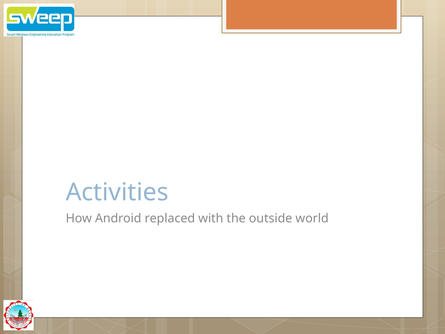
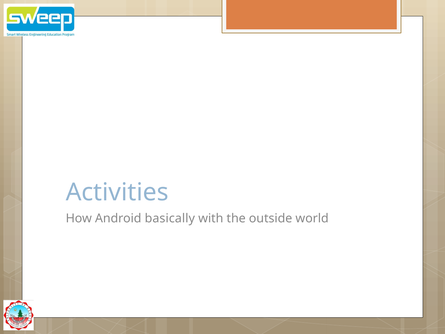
replaced: replaced -> basically (170, 218)
